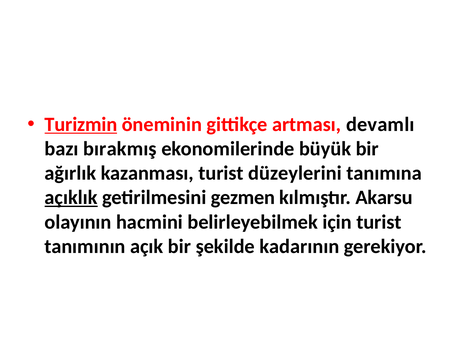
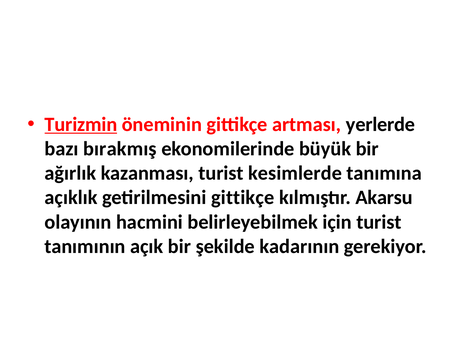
devamlı: devamlı -> yerlerde (381, 124)
düzeylerini: düzeylerini -> kesimlerde (295, 173)
açıklık underline: present -> none (71, 197)
getirilmesini gezmen: gezmen -> gittikçe (243, 197)
